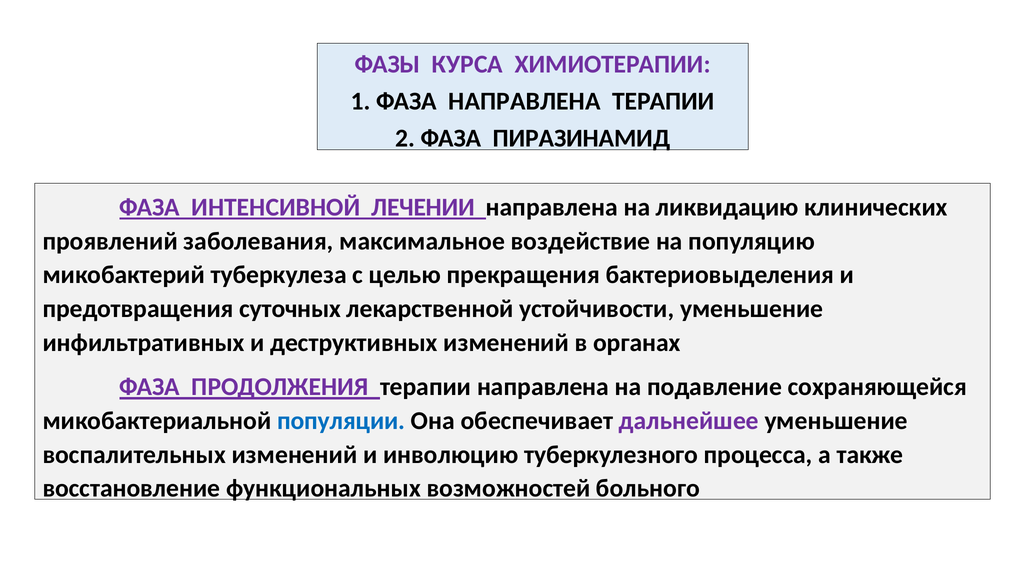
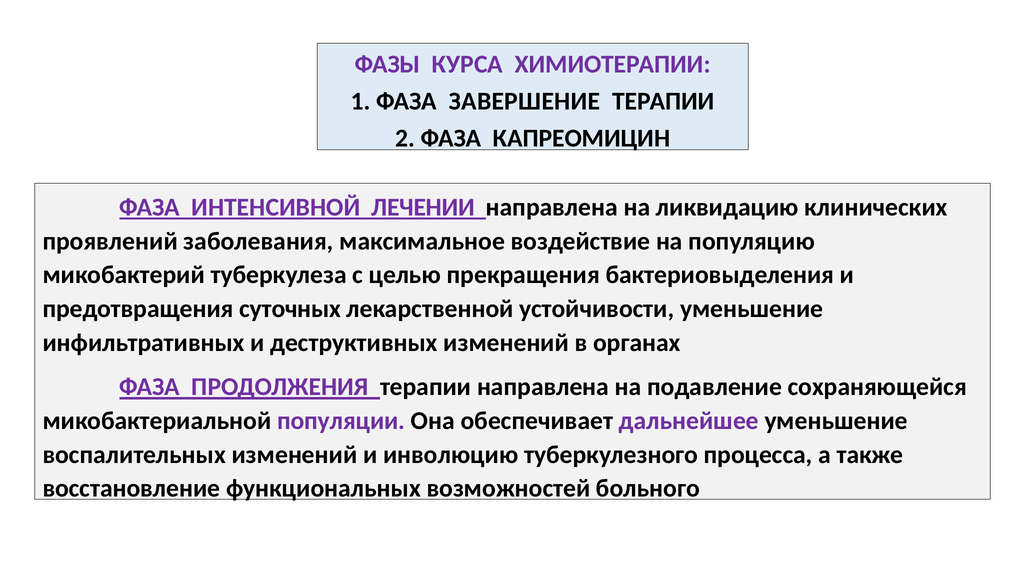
ФАЗА НАПРАВЛЕНА: НАПРАВЛЕНА -> ЗАВЕРШЕНИЕ (524, 101)
ПИРАЗИНАМИД: ПИРАЗИНАМИД -> КАПРЕОМИЦИН (582, 138)
популяции colour: blue -> purple (341, 421)
